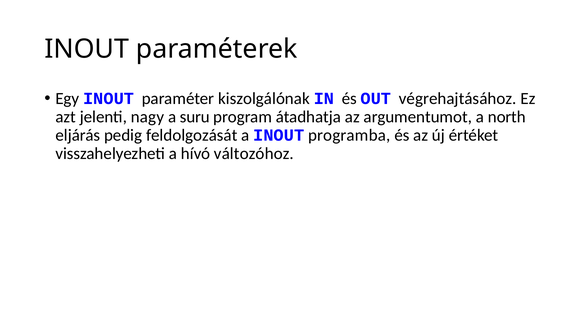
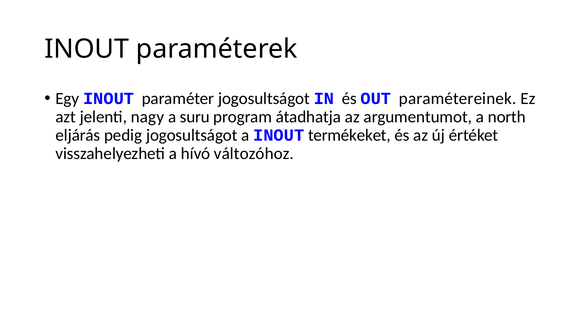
paraméter kiszolgálónak: kiszolgálónak -> jogosultságot (264, 99)
végrehajtásához: végrehajtásához -> paramétereinek (458, 99)
pedig feldolgozását: feldolgozását -> jogosultságot (192, 135)
programba: programba -> termékeket (349, 135)
